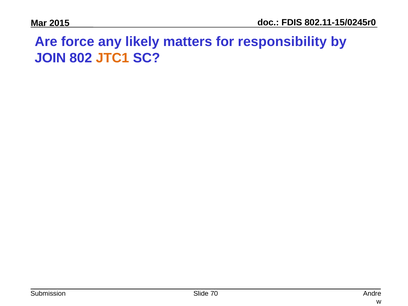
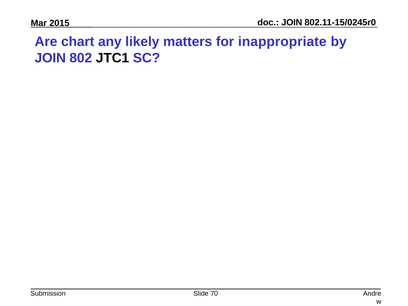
FDIS: FDIS -> JOIN (292, 22)
force: force -> chart (78, 42)
responsibility: responsibility -> inappropriate (282, 42)
JTC1 colour: orange -> black (113, 58)
